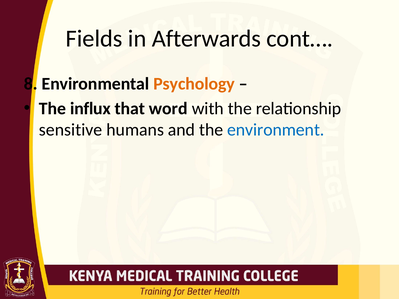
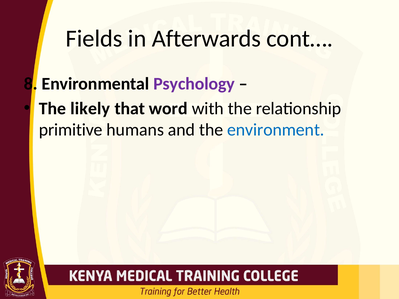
Psychology colour: orange -> purple (194, 84)
influx: influx -> likely (90, 109)
sensitive: sensitive -> primitive (71, 130)
